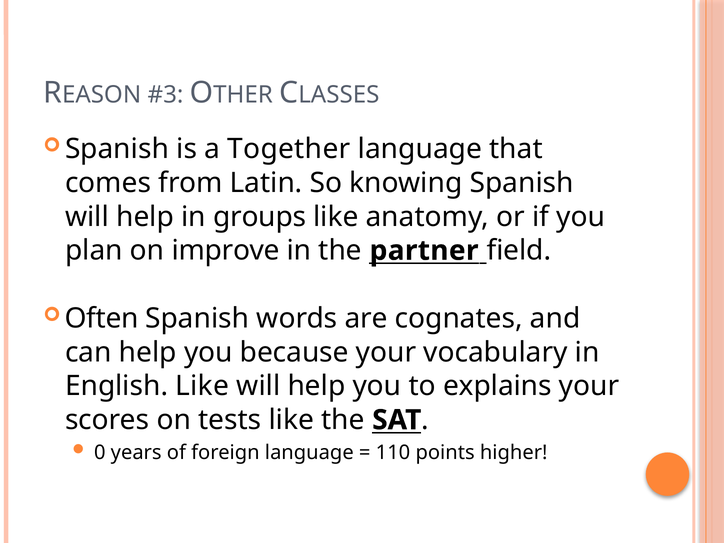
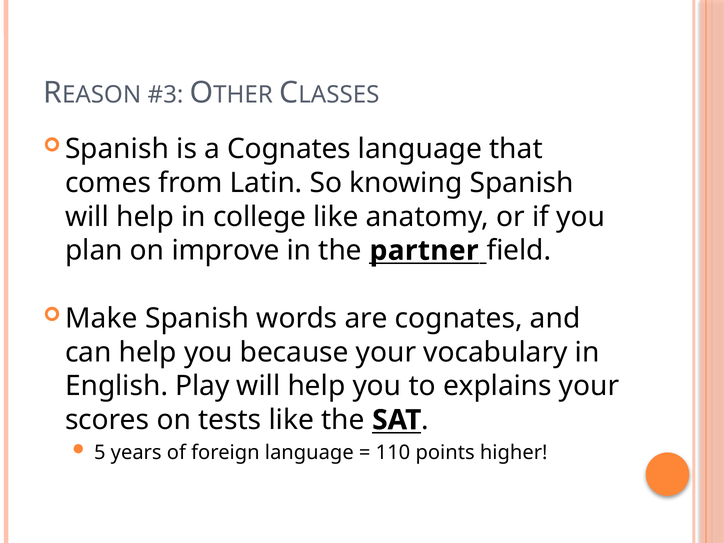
a Together: Together -> Cognates (289, 149)
groups: groups -> college (260, 217)
Often: Often -> Make (101, 319)
English Like: Like -> Play (202, 386)
0: 0 -> 5 (100, 452)
